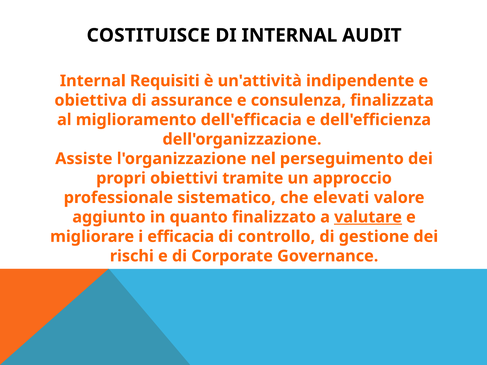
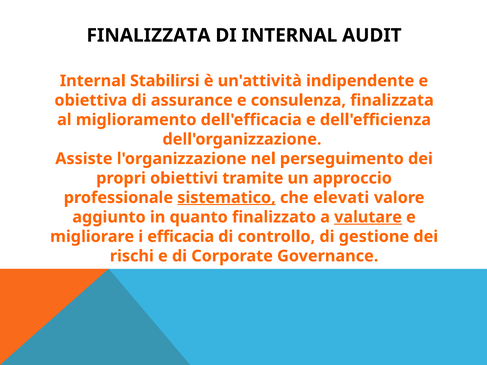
COSTITUISCE: COSTITUISCE -> FINALIZZATA (148, 35)
Requisiti: Requisiti -> Stabilirsi (165, 81)
sistematico underline: none -> present (226, 198)
